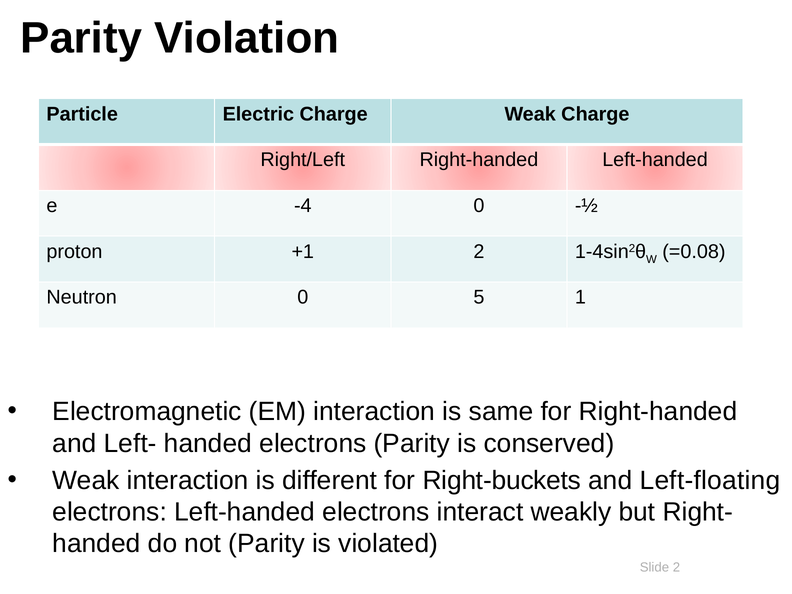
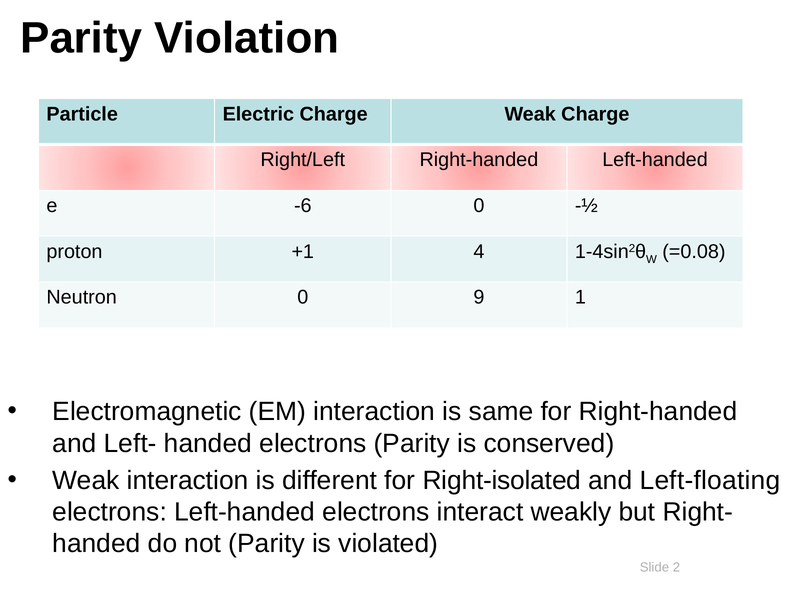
-4: -4 -> -6 (303, 206)
+1 2: 2 -> 4 (479, 252)
5: 5 -> 9 (479, 297)
Right-buckets: Right-buckets -> Right-isolated (502, 480)
